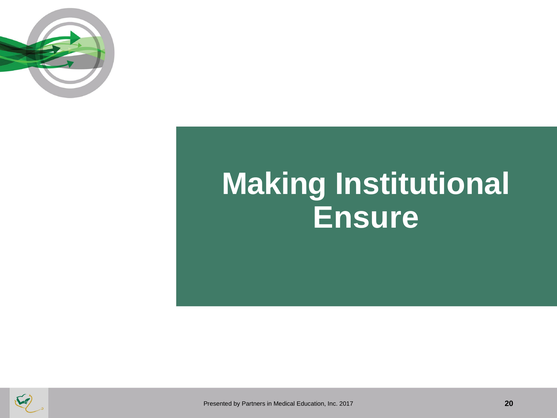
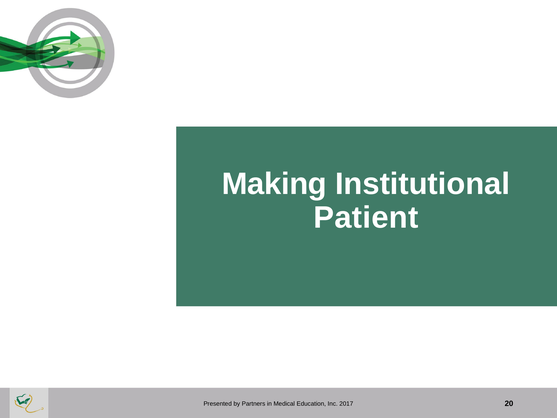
Ensure: Ensure -> Patient (366, 217)
